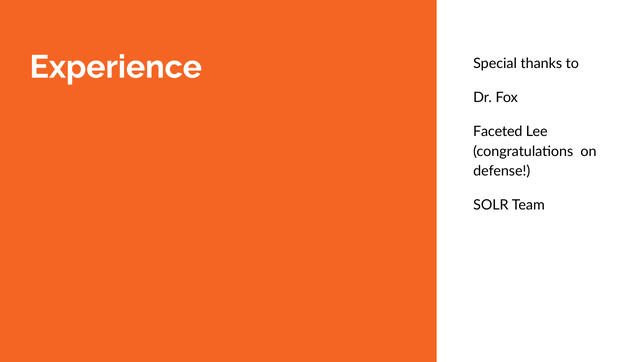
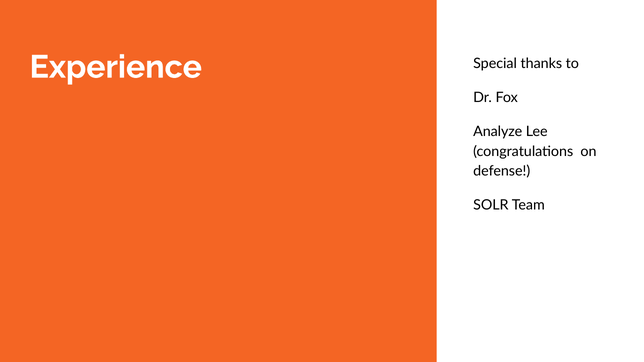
Faceted: Faceted -> Analyze (498, 132)
